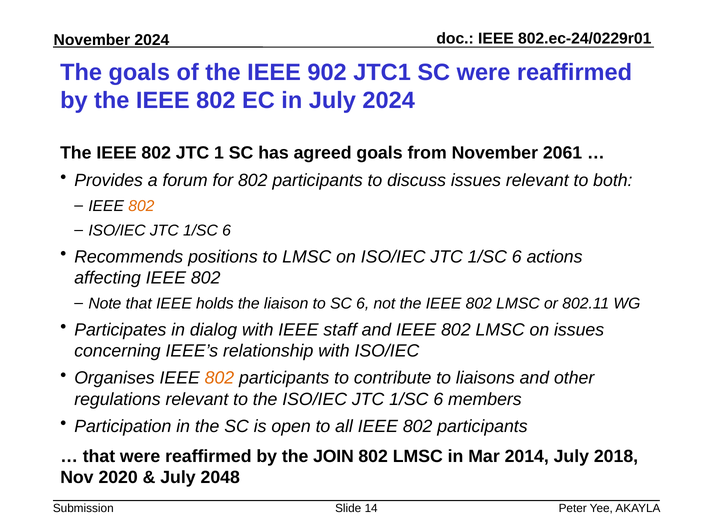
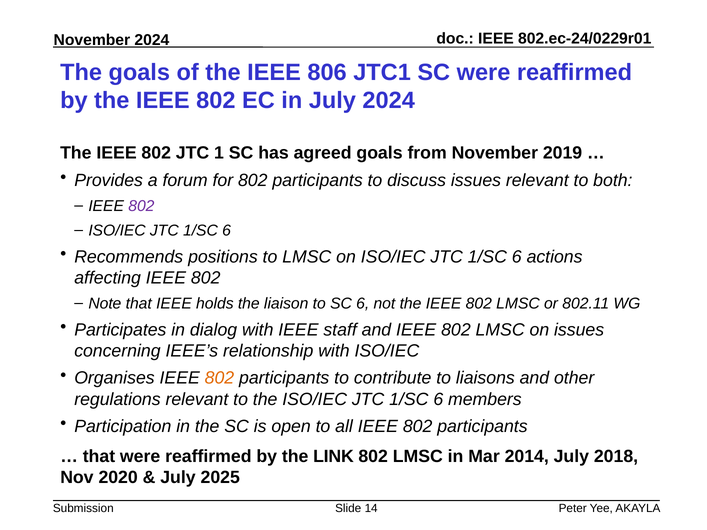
902: 902 -> 806 (327, 72)
2061: 2061 -> 2019 (563, 153)
802 colour: orange -> purple (141, 206)
JOIN: JOIN -> LINK (333, 457)
2048: 2048 -> 2025 (220, 478)
